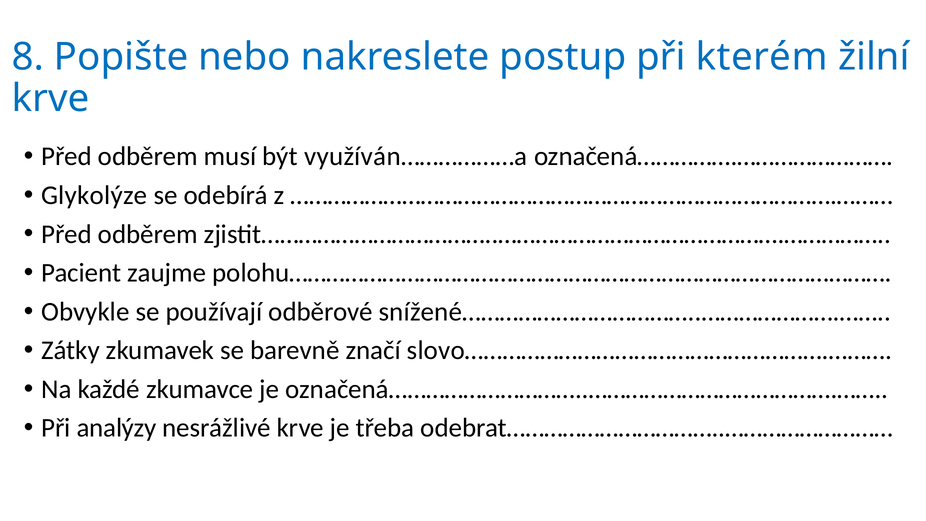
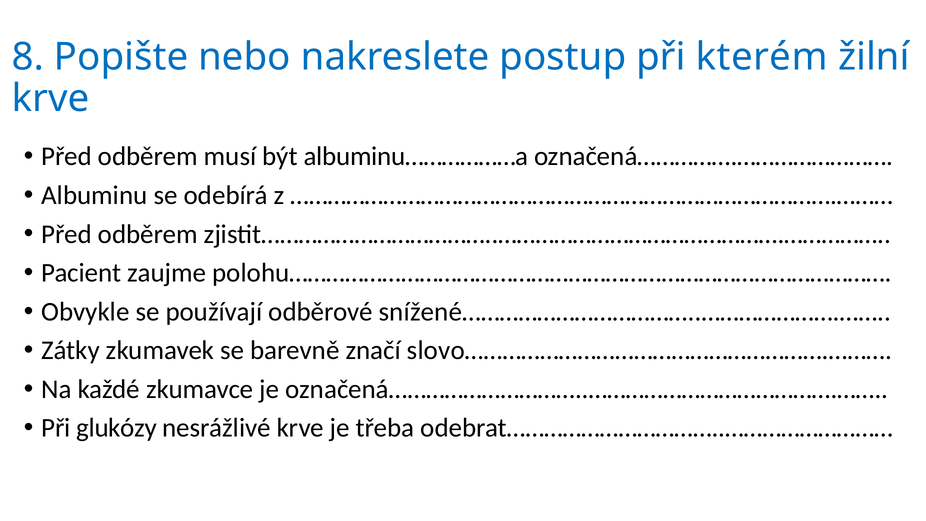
využíván………………a: využíván………………a -> albuminu………………a (416, 157)
Glykolýze: Glykolýze -> Albuminu (94, 195)
analýzy: analýzy -> glukózy (117, 428)
